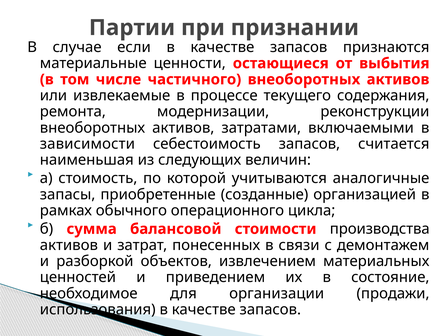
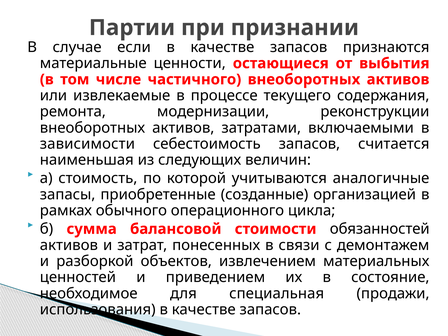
производства: производства -> обязанностей (380, 229)
организации: организации -> специальная (277, 293)
